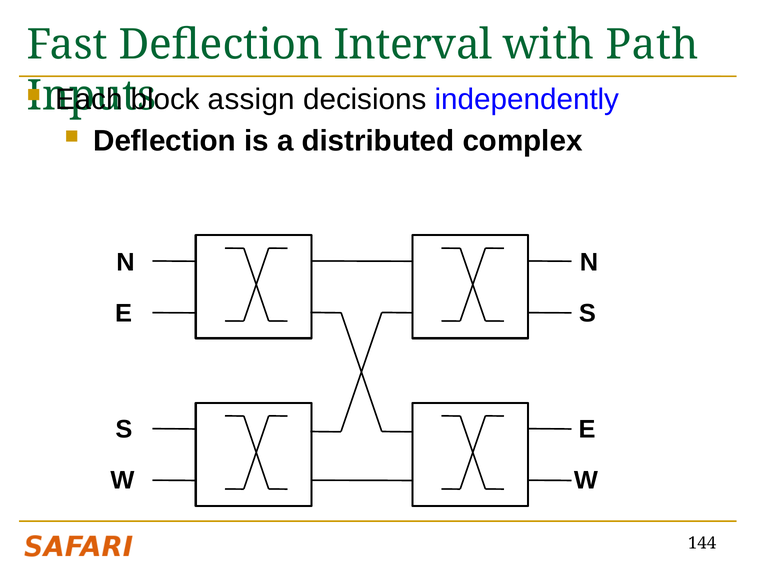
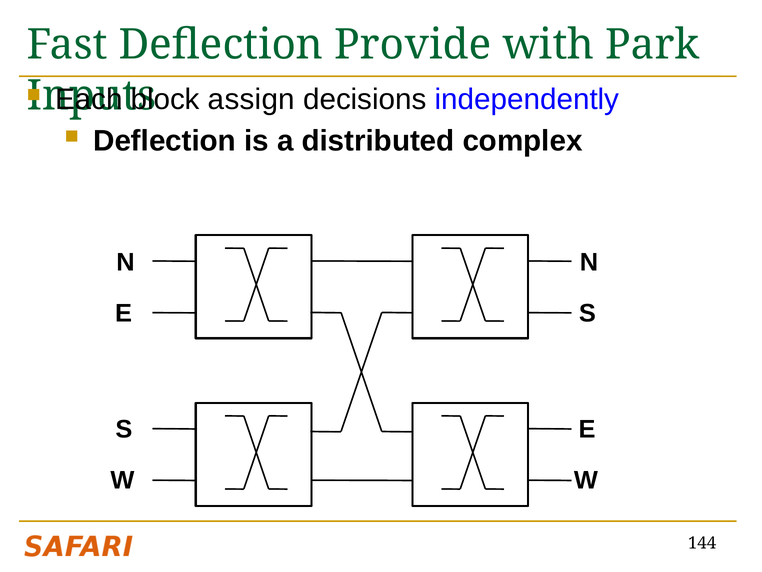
Interval: Interval -> Provide (413, 45)
Path: Path -> Park (652, 45)
